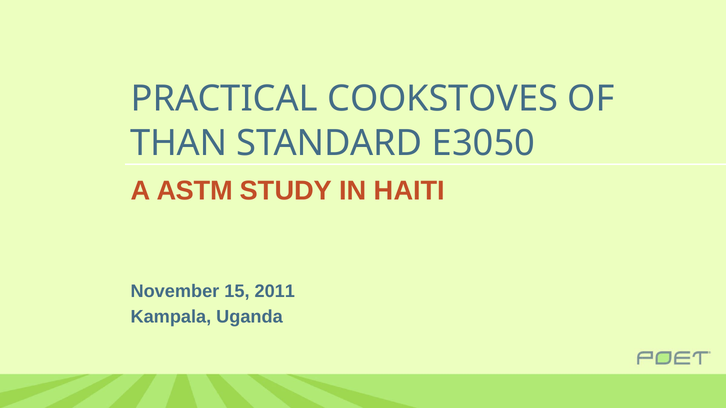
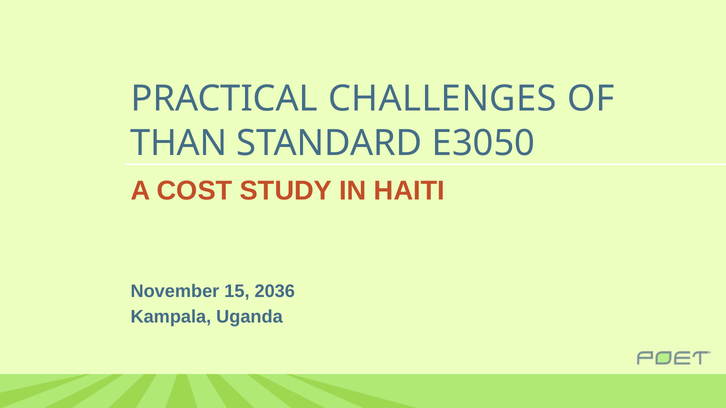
COOKSTOVES: COOKSTOVES -> CHALLENGES (442, 99)
ASTM: ASTM -> COST (194, 191)
2011: 2011 -> 2036 (275, 291)
